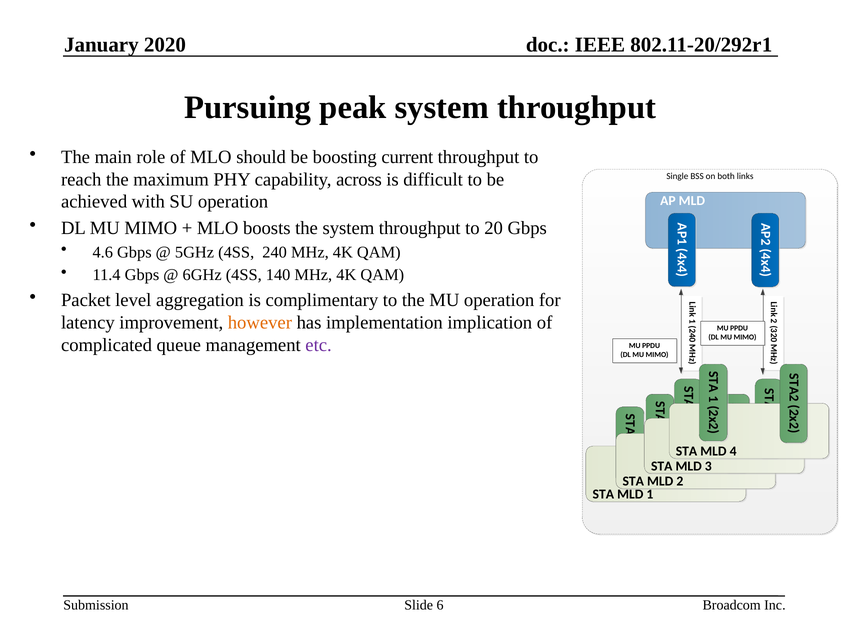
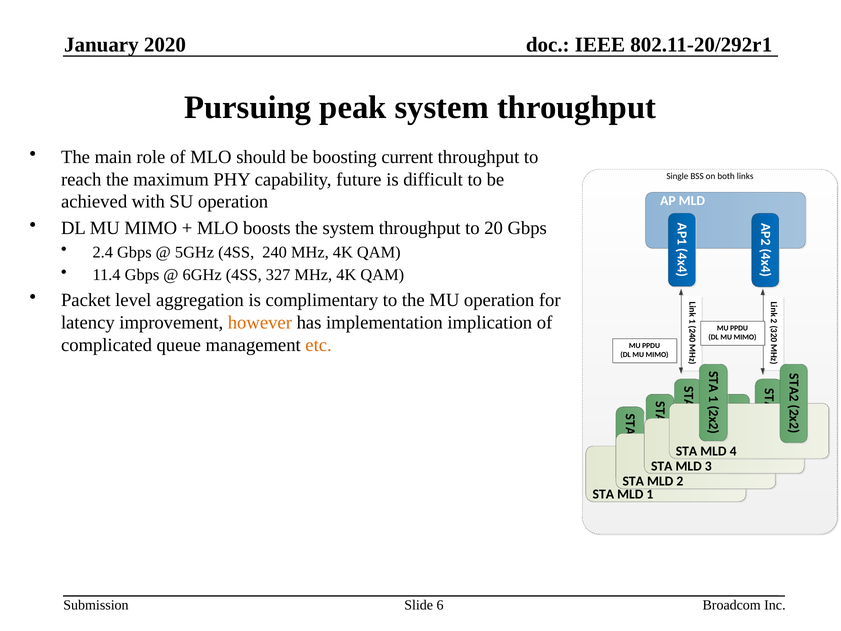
across: across -> future (359, 179)
4.6: 4.6 -> 2.4 (103, 252)
140: 140 -> 327 (278, 275)
etc colour: purple -> orange (319, 345)
